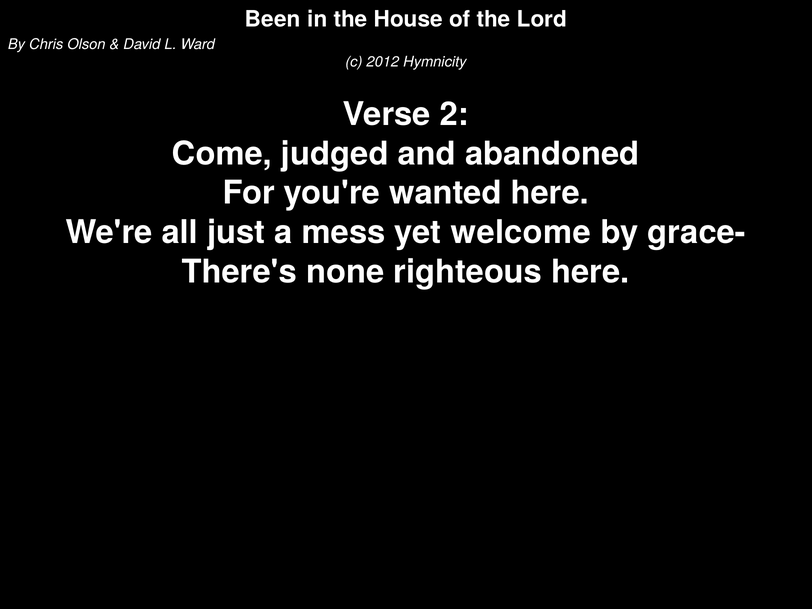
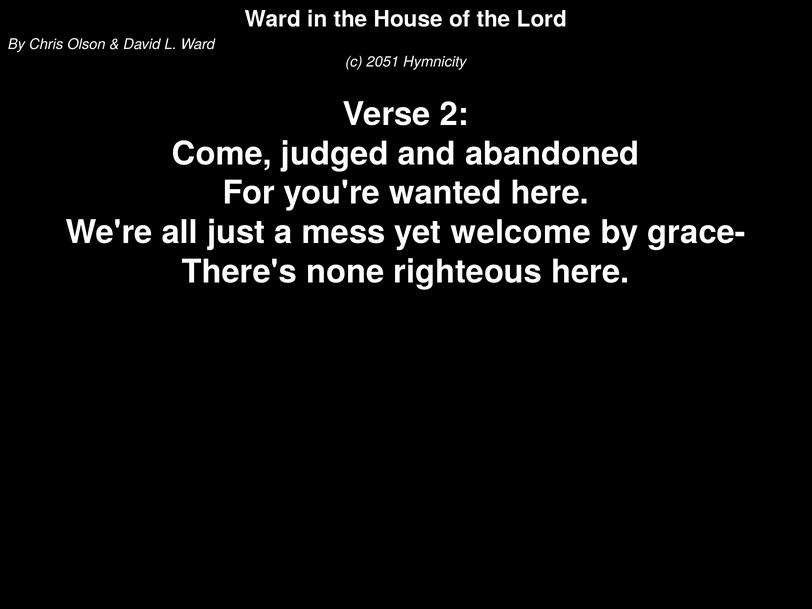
Been: Been -> Ward (273, 19)
2012: 2012 -> 2051 (383, 62)
